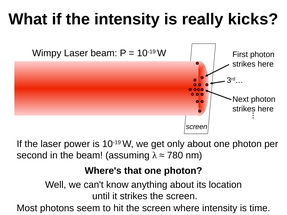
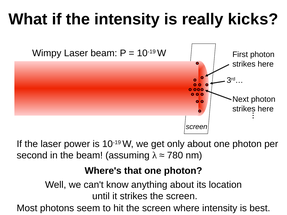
time: time -> best (260, 208)
